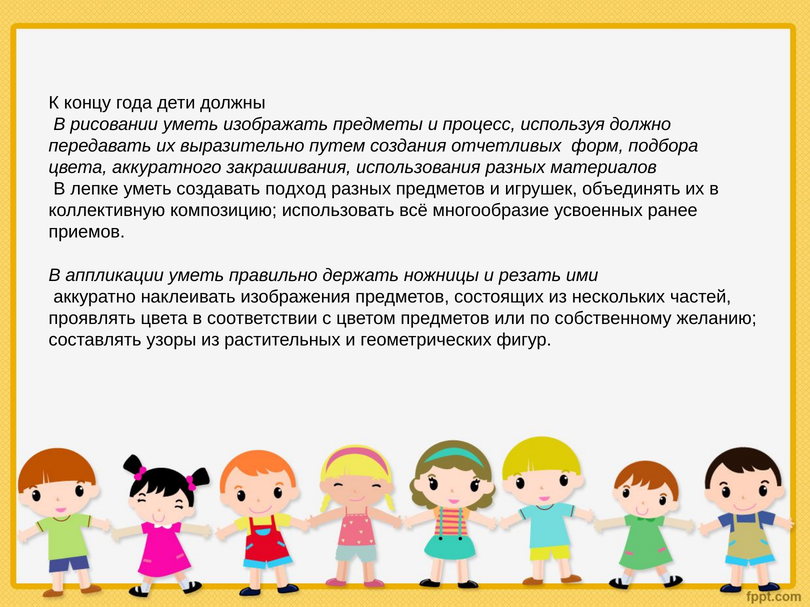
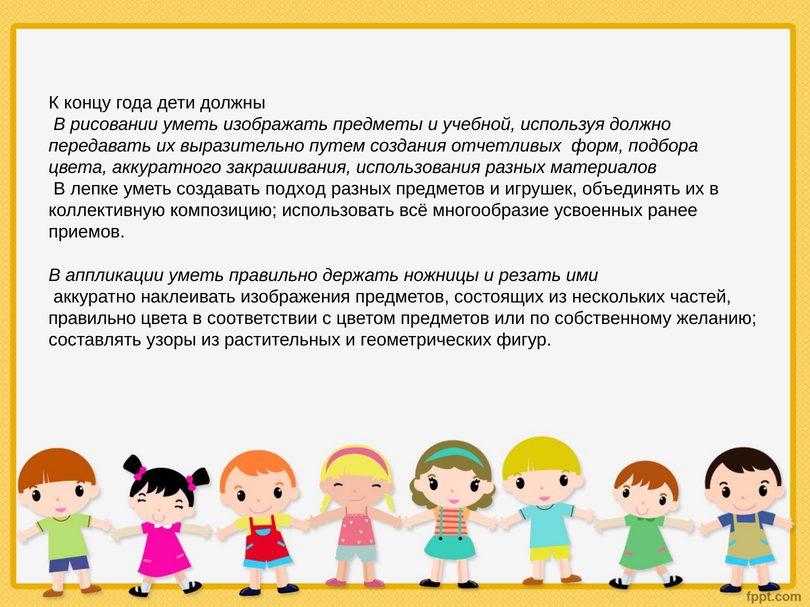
процесс: процесс -> учебной (479, 124)
проявлять: проявлять -> правильно (92, 319)
